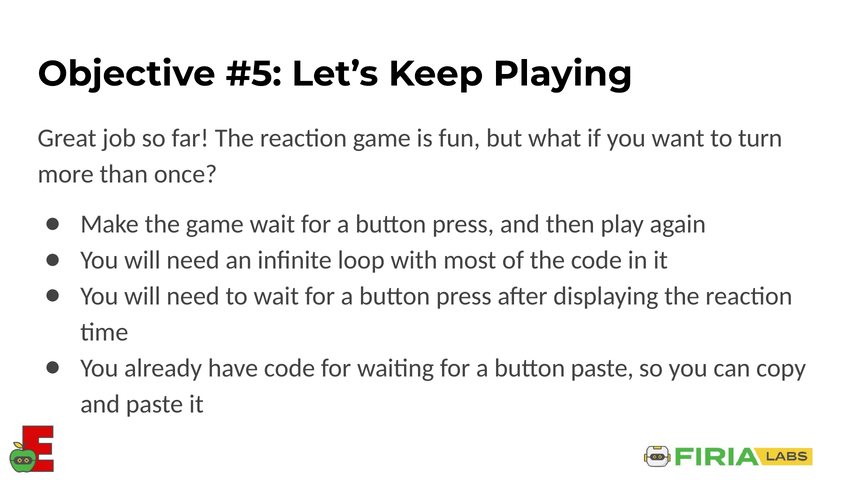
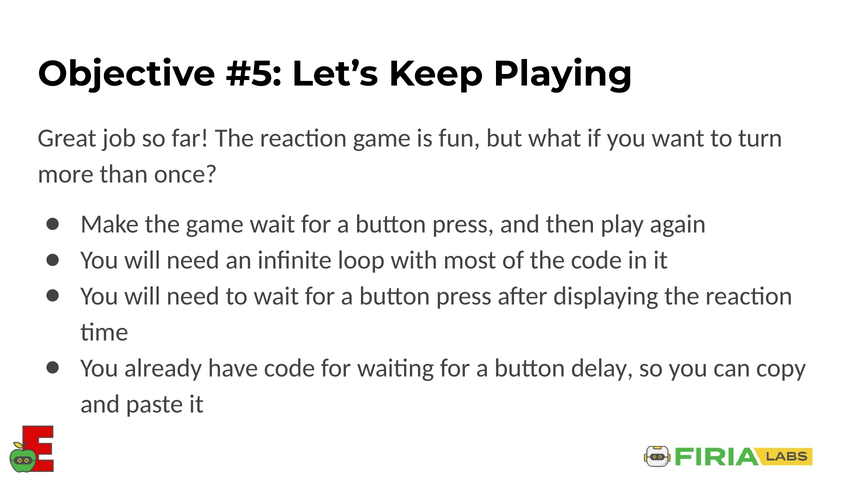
button paste: paste -> delay (602, 368)
